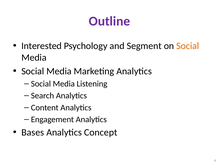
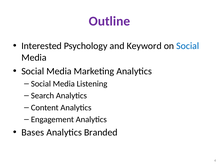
Segment: Segment -> Keyword (144, 46)
Social colour: orange -> blue (188, 46)
Concept: Concept -> Branded (101, 133)
